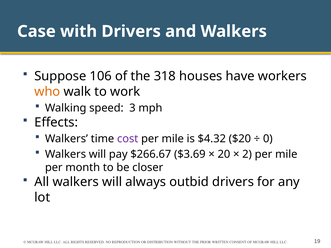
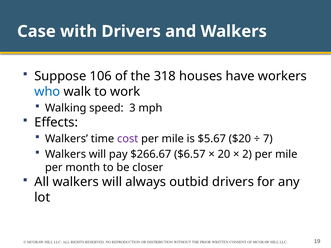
who colour: orange -> blue (47, 92)
$4.32: $4.32 -> $5.67 (212, 139)
0: 0 -> 7 (268, 139)
$3.69: $3.69 -> $6.57 (190, 154)
